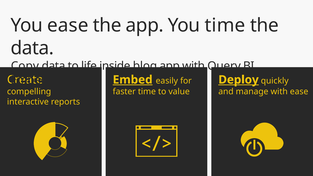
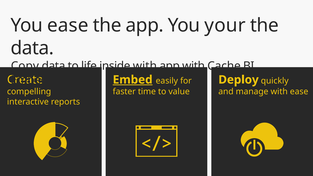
You time: time -> your (225, 25)
inside blog: blog -> with (145, 66)
Query: Query -> Cache (224, 66)
Deploy underline: present -> none (239, 80)
